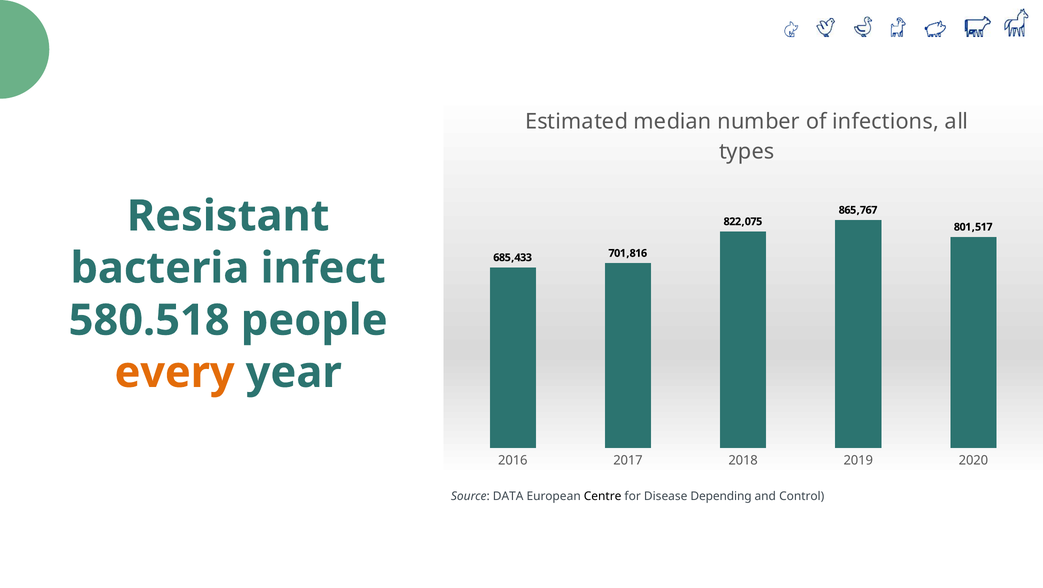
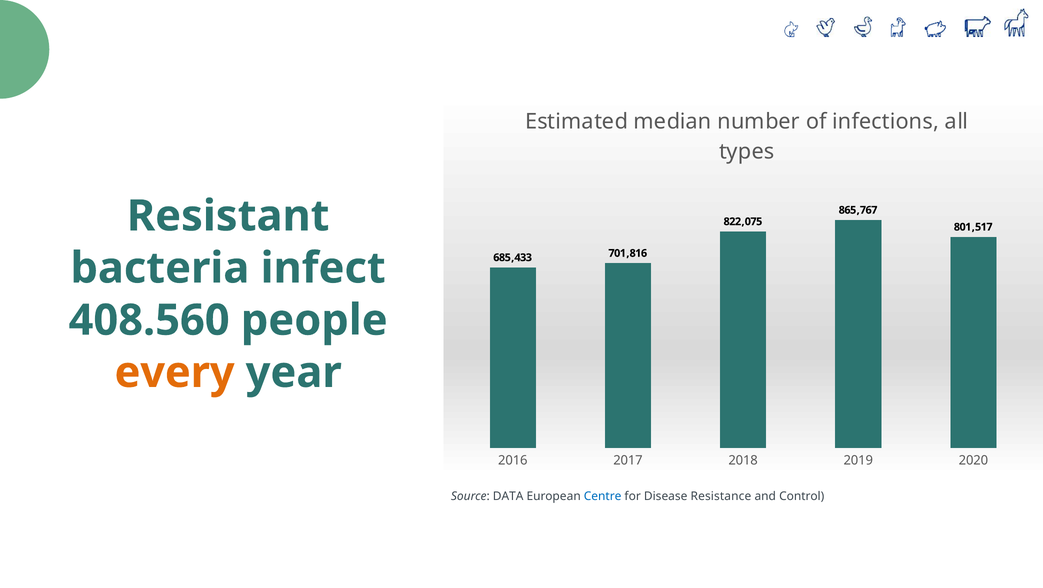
580.518: 580.518 -> 408.560 (149, 320)
Centre colour: black -> blue (603, 496)
Depending: Depending -> Resistance (721, 496)
